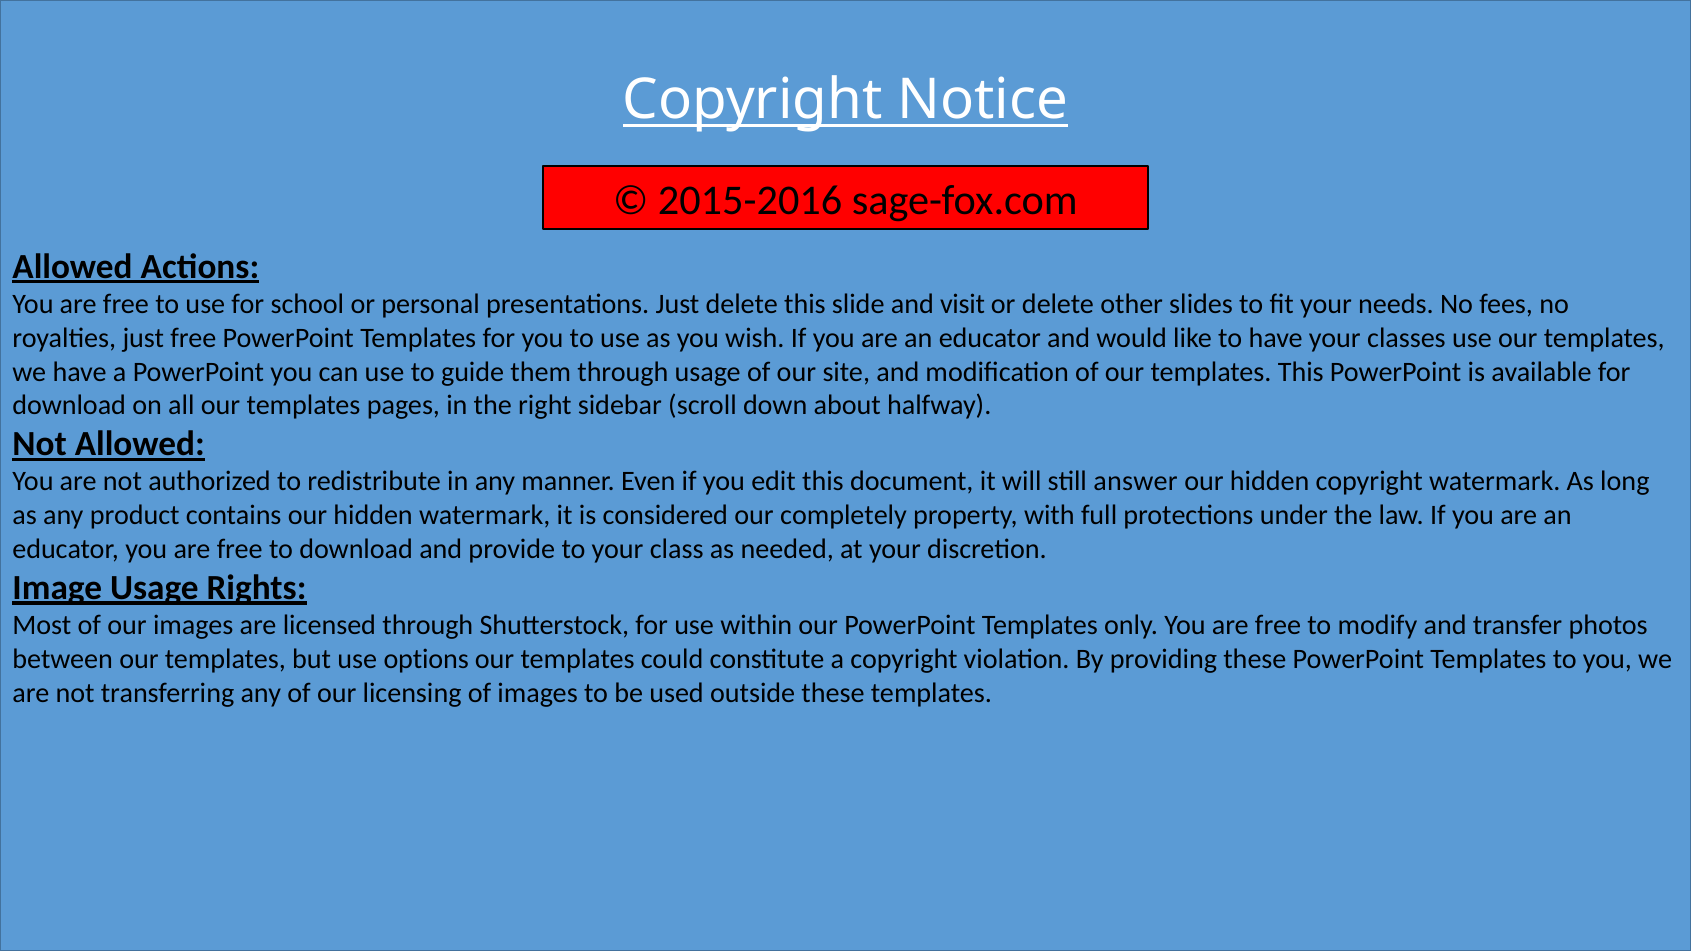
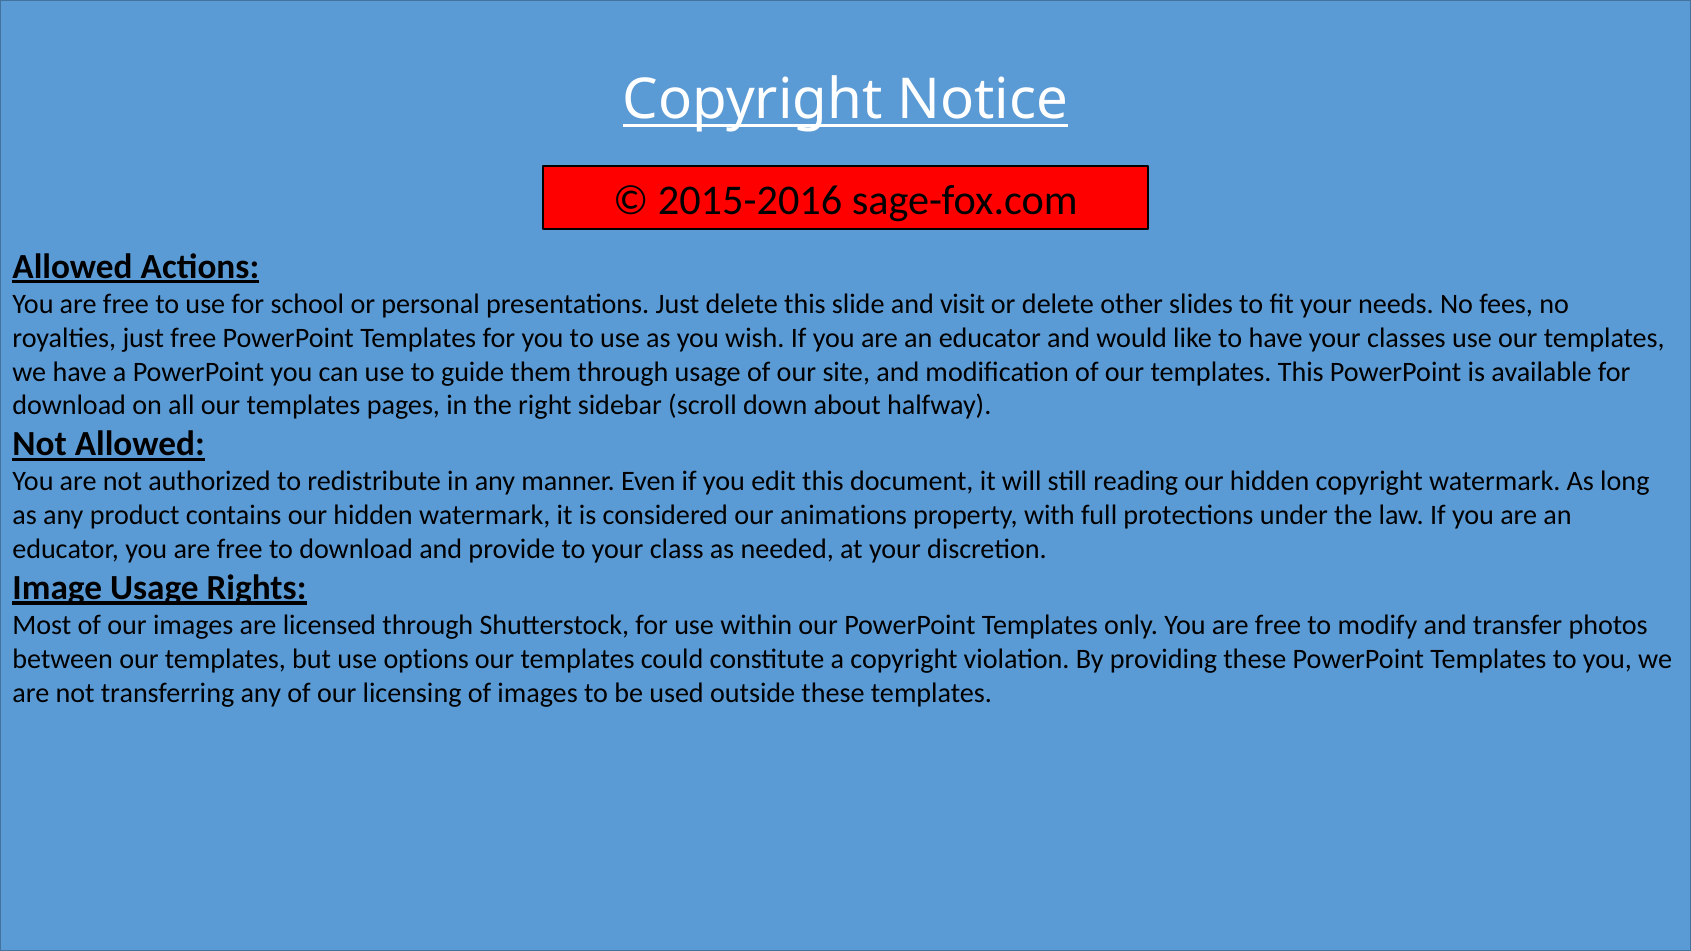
answer: answer -> reading (1136, 482)
completely: completely -> animations (844, 516)
